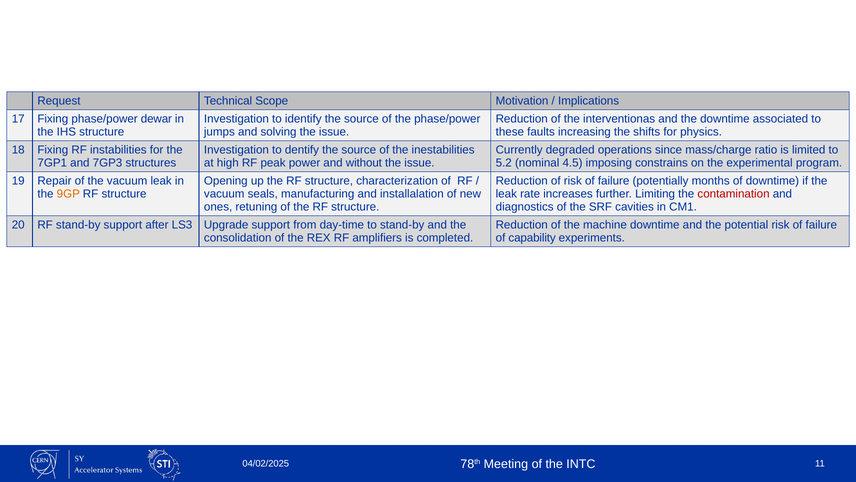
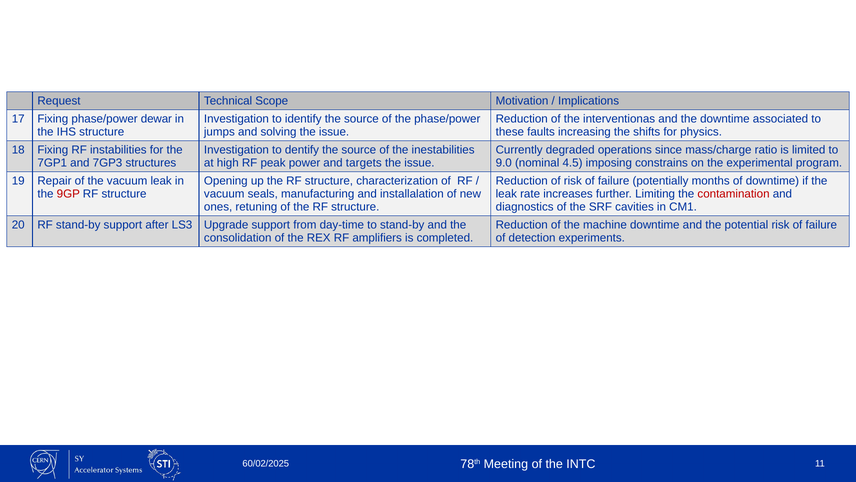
without: without -> targets (364, 163)
5.2: 5.2 -> 9.0 (504, 163)
9GP colour: orange -> red (68, 194)
capability: capability -> detection (532, 238)
04/02/2025: 04/02/2025 -> 60/02/2025 (266, 463)
